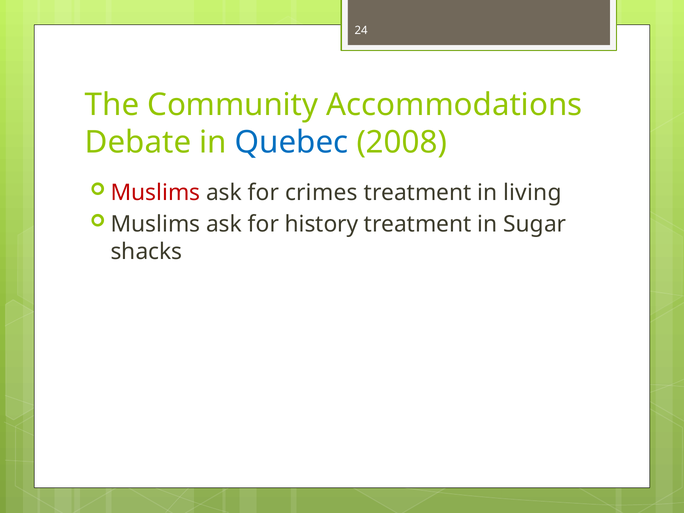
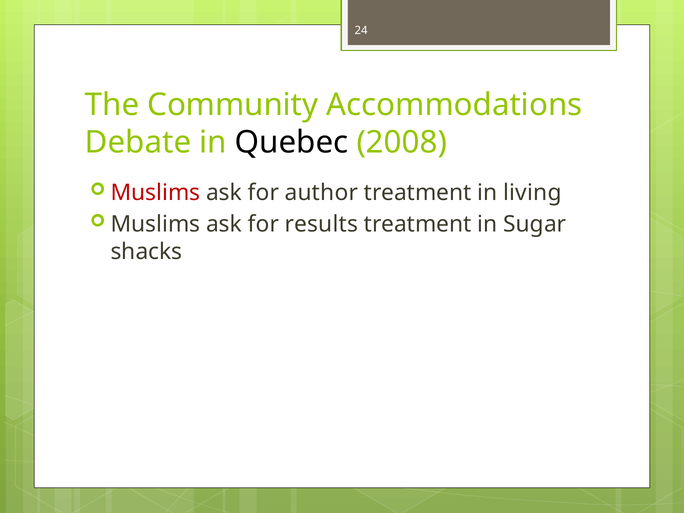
Quebec colour: blue -> black (292, 142)
crimes: crimes -> author (321, 193)
history: history -> results (321, 224)
